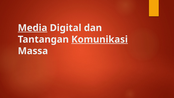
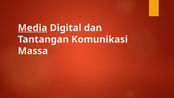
Komunikasi underline: present -> none (100, 39)
